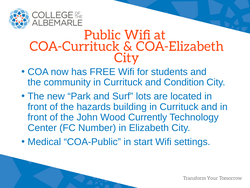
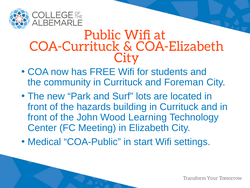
Condition: Condition -> Foreman (184, 82)
Currently: Currently -> Learning (148, 117)
Number: Number -> Meeting (97, 128)
